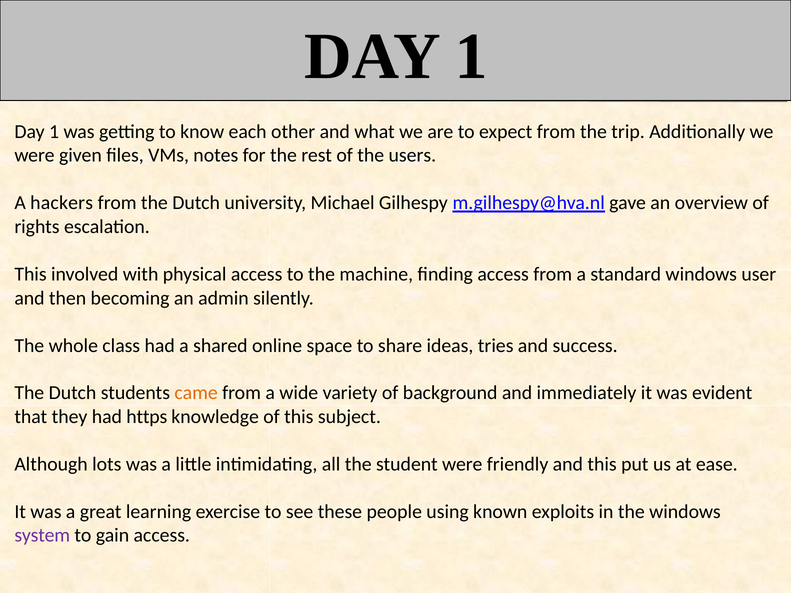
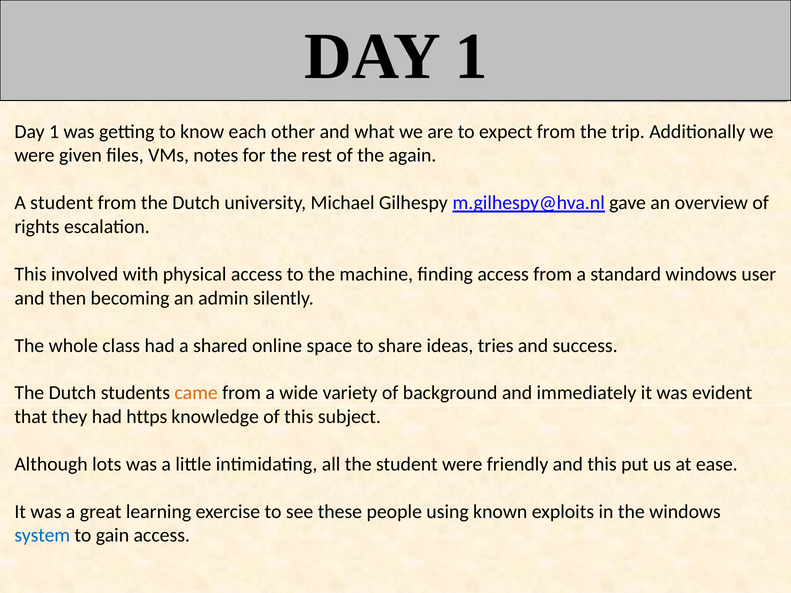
users: users -> again (412, 155)
A hackers: hackers -> student (62, 203)
system colour: purple -> blue (42, 535)
